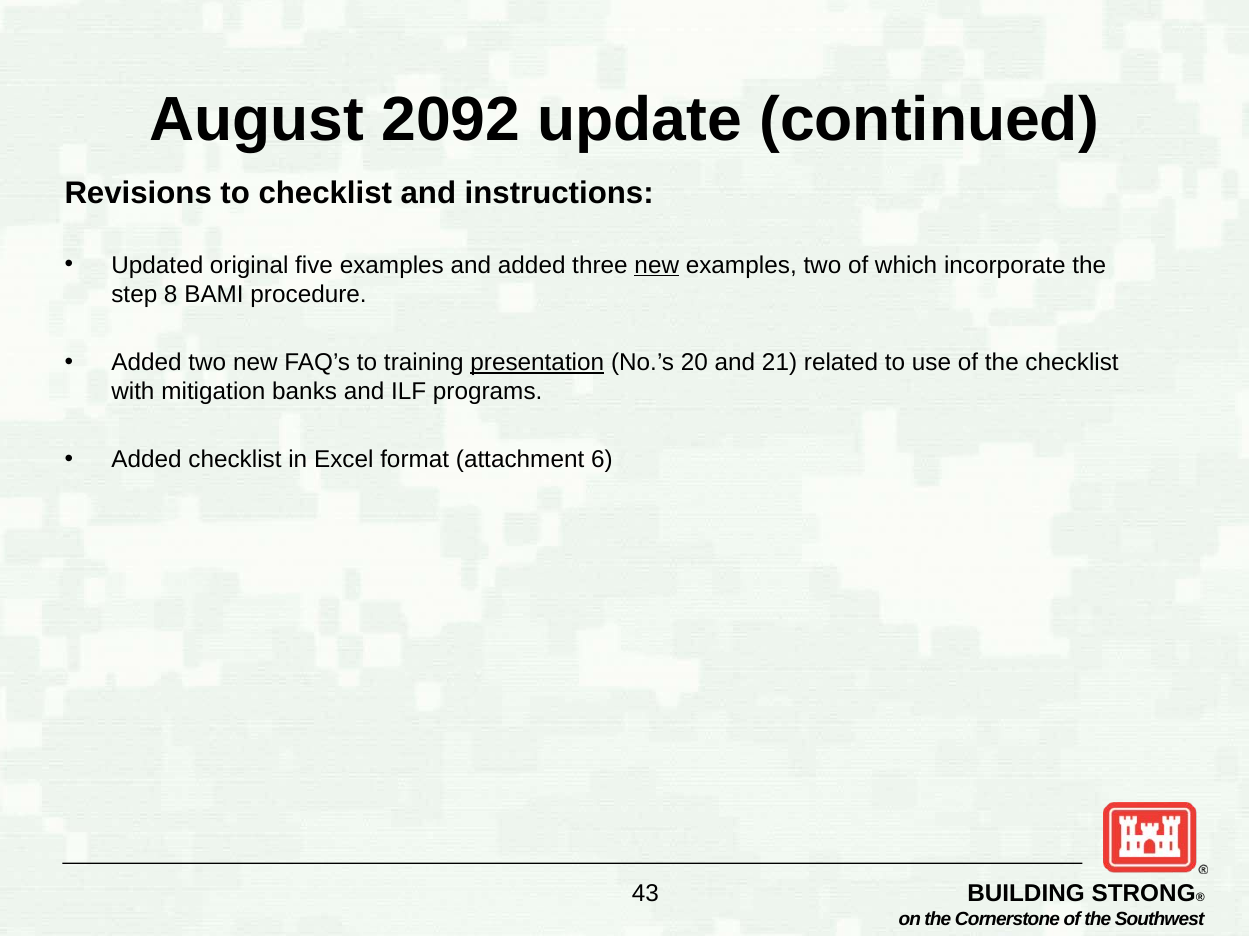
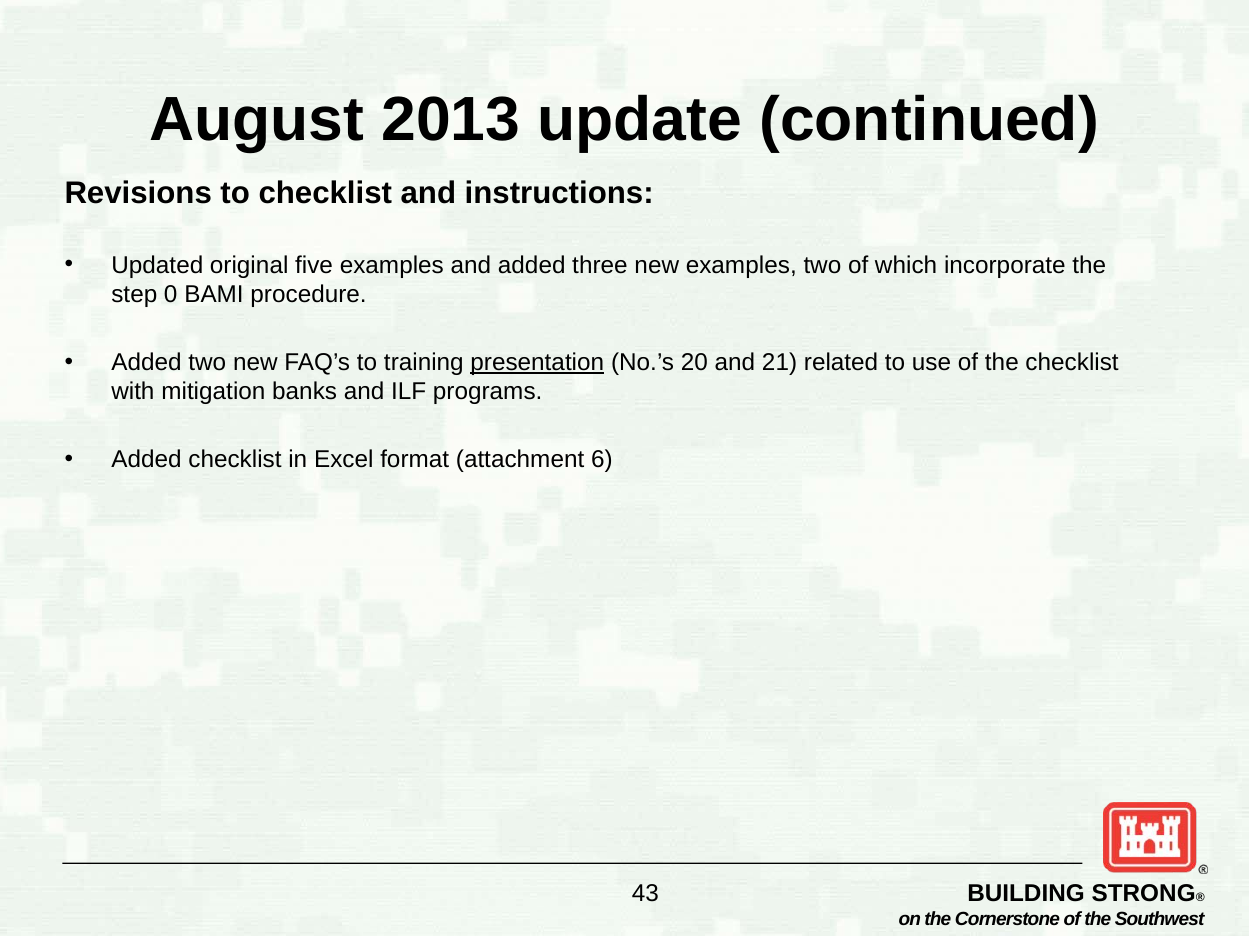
2092: 2092 -> 2013 (451, 120)
new underline: present -> none (657, 265)
8: 8 -> 0 (171, 295)
